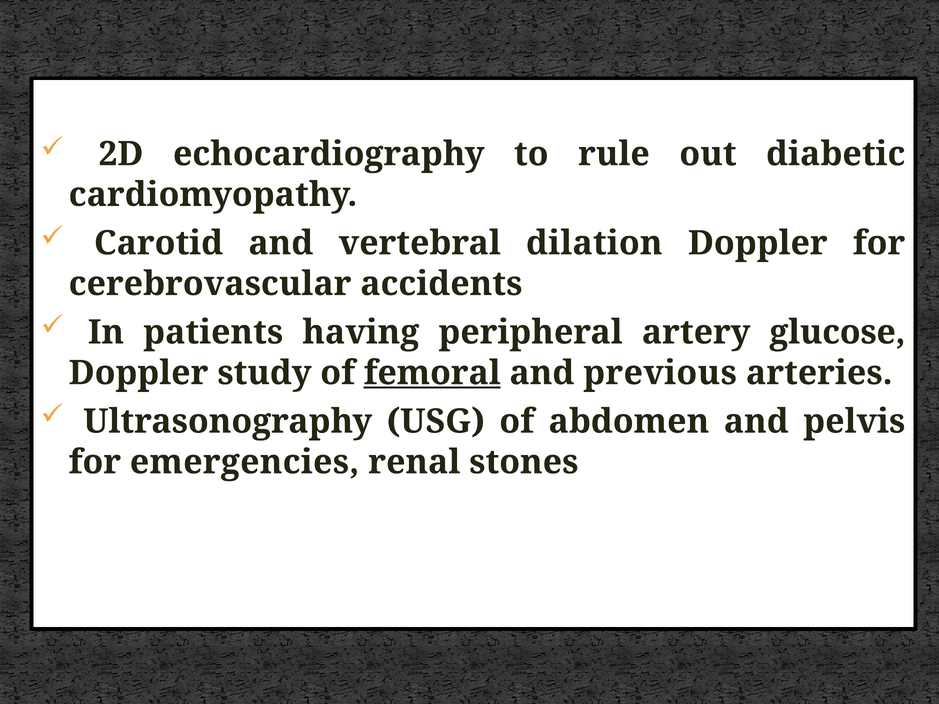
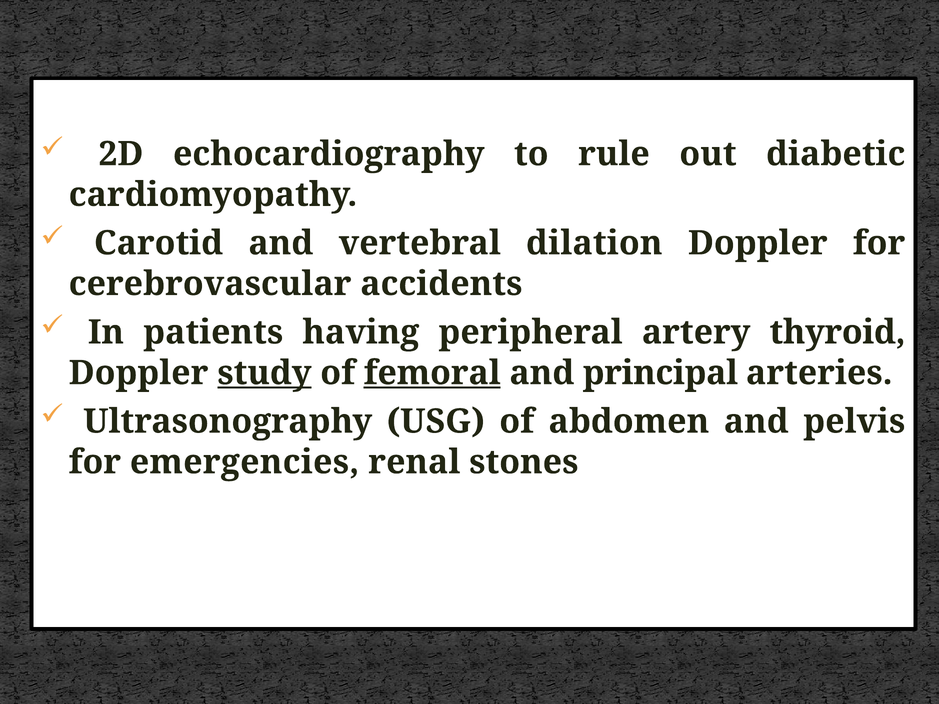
glucose: glucose -> thyroid (838, 332)
study underline: none -> present (264, 373)
previous: previous -> principal (660, 373)
